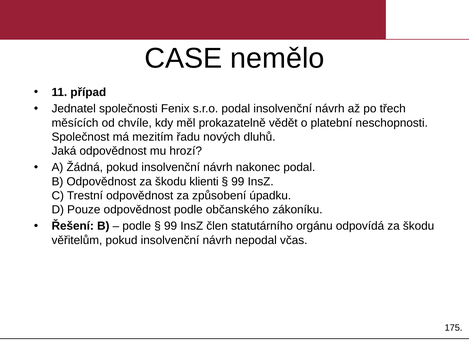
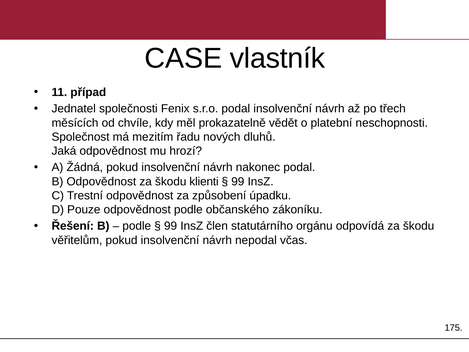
nemělo: nemělo -> vlastník (277, 58)
